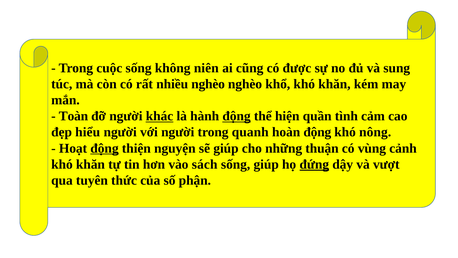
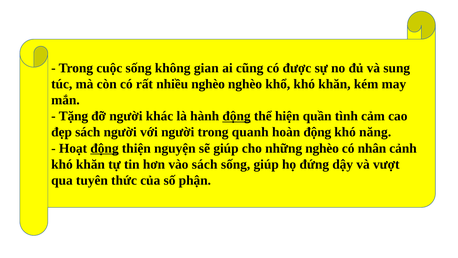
niên: niên -> gian (206, 68)
Toàn: Toàn -> Tặng (73, 116)
khác underline: present -> none (159, 116)
đẹp hiểu: hiểu -> sách (88, 132)
nông: nông -> năng (375, 132)
những thuận: thuận -> nghèo (322, 148)
vùng: vùng -> nhân (372, 148)
đứng underline: present -> none (314, 164)
